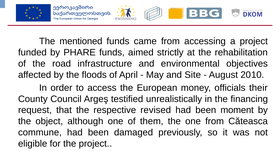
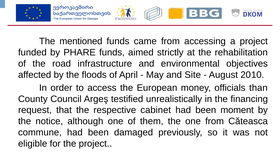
their: their -> than (258, 88)
revised: revised -> cabinet (156, 110)
object: object -> notice (49, 122)
